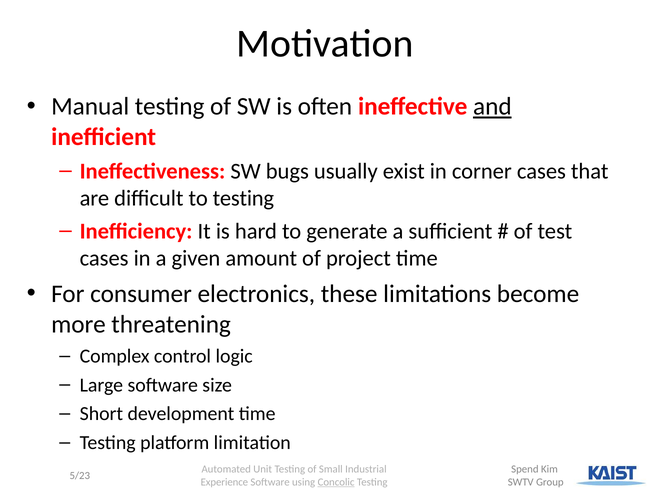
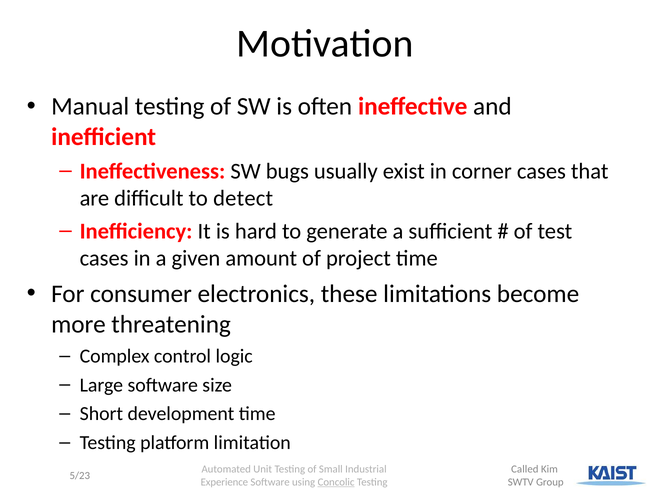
and underline: present -> none (492, 107)
to testing: testing -> detect (243, 198)
Spend: Spend -> Called (525, 469)
